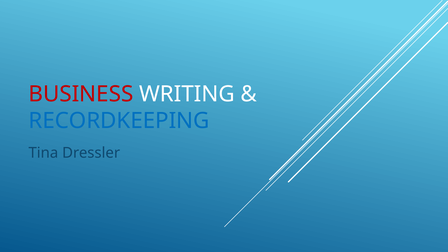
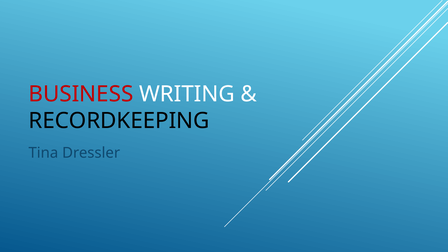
RECORDKEEPING colour: blue -> black (119, 121)
